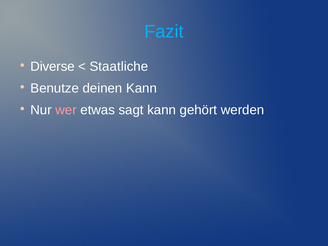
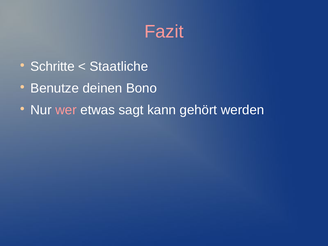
Fazit colour: light blue -> pink (164, 32)
Diverse: Diverse -> Schritte (53, 66)
deinen Kann: Kann -> Bono (141, 88)
